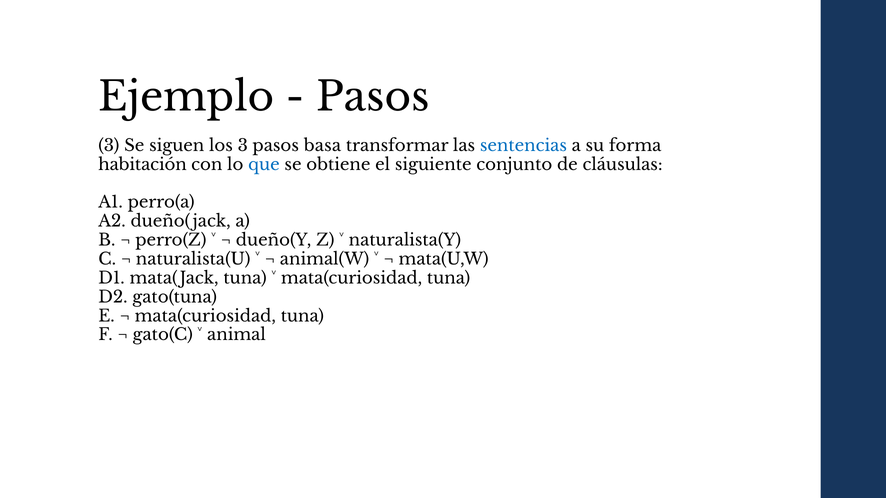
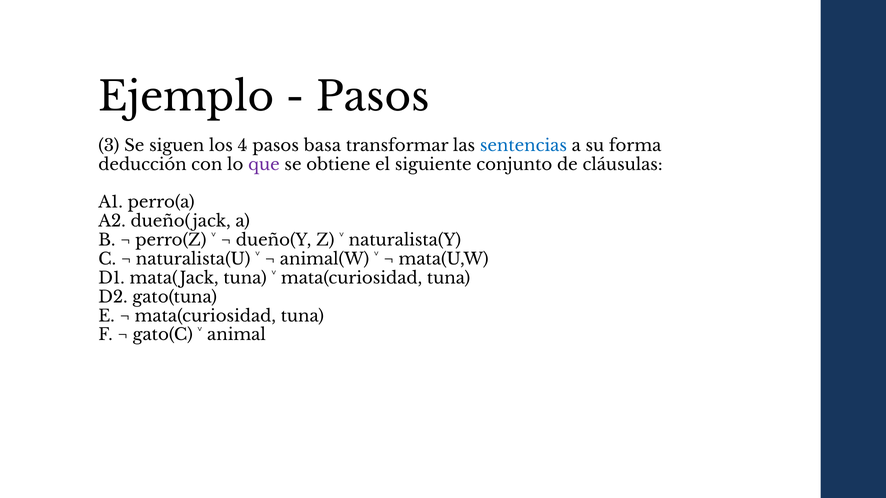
los 3: 3 -> 4 (243, 146)
habitación: habitación -> deducción (143, 165)
que colour: blue -> purple (264, 165)
